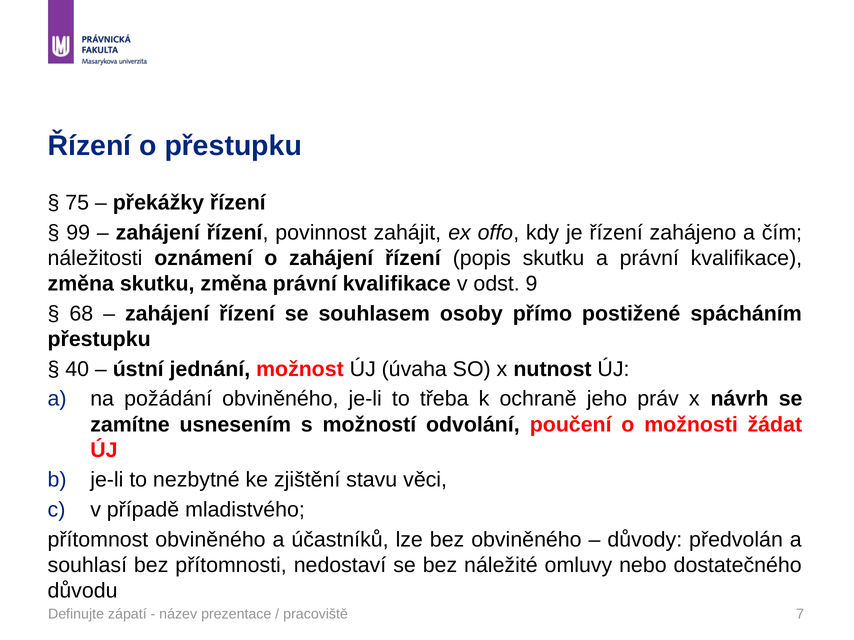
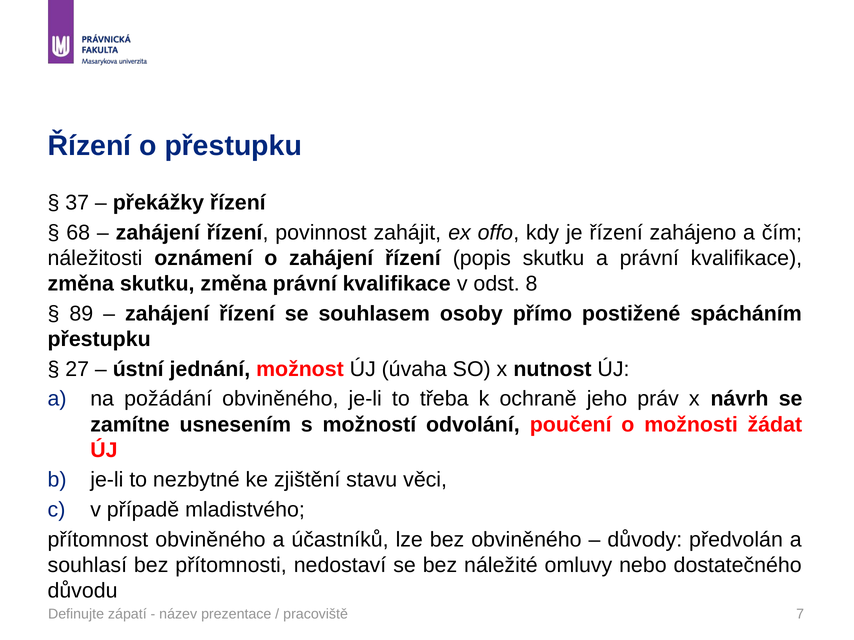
75: 75 -> 37 (77, 203)
99: 99 -> 68 (78, 233)
9: 9 -> 8 (532, 284)
68: 68 -> 89 (81, 314)
40: 40 -> 27 (77, 369)
